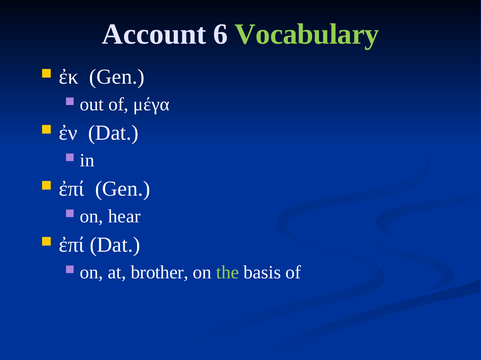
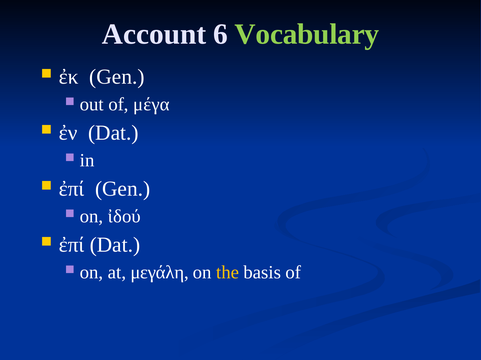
hear: hear -> ἰδού (124, 217)
brother: brother -> μεγάλη (160, 273)
the colour: light green -> yellow (228, 273)
